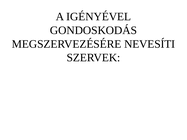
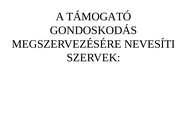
IGÉNYÉVEL: IGÉNYÉVEL -> TÁMOGATÓ (99, 17)
